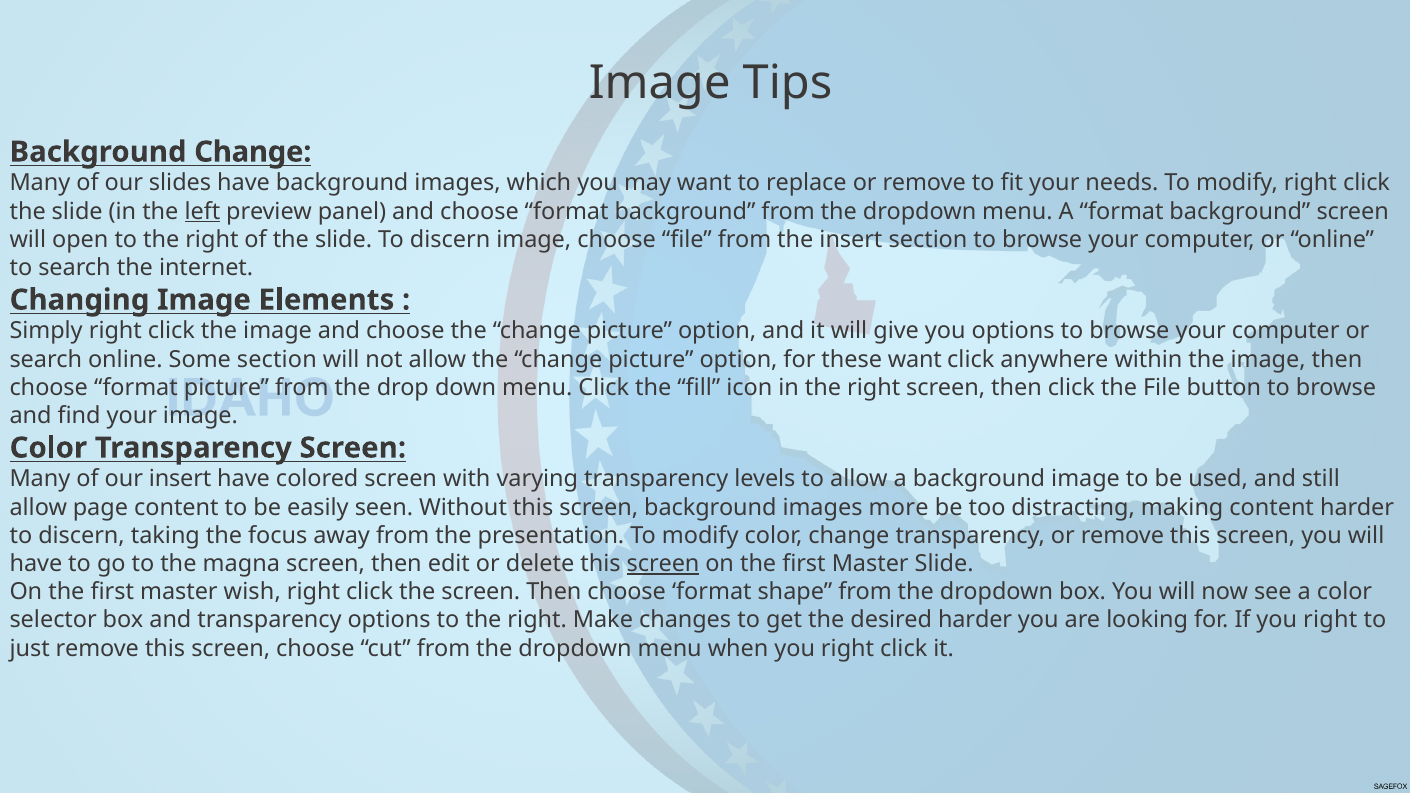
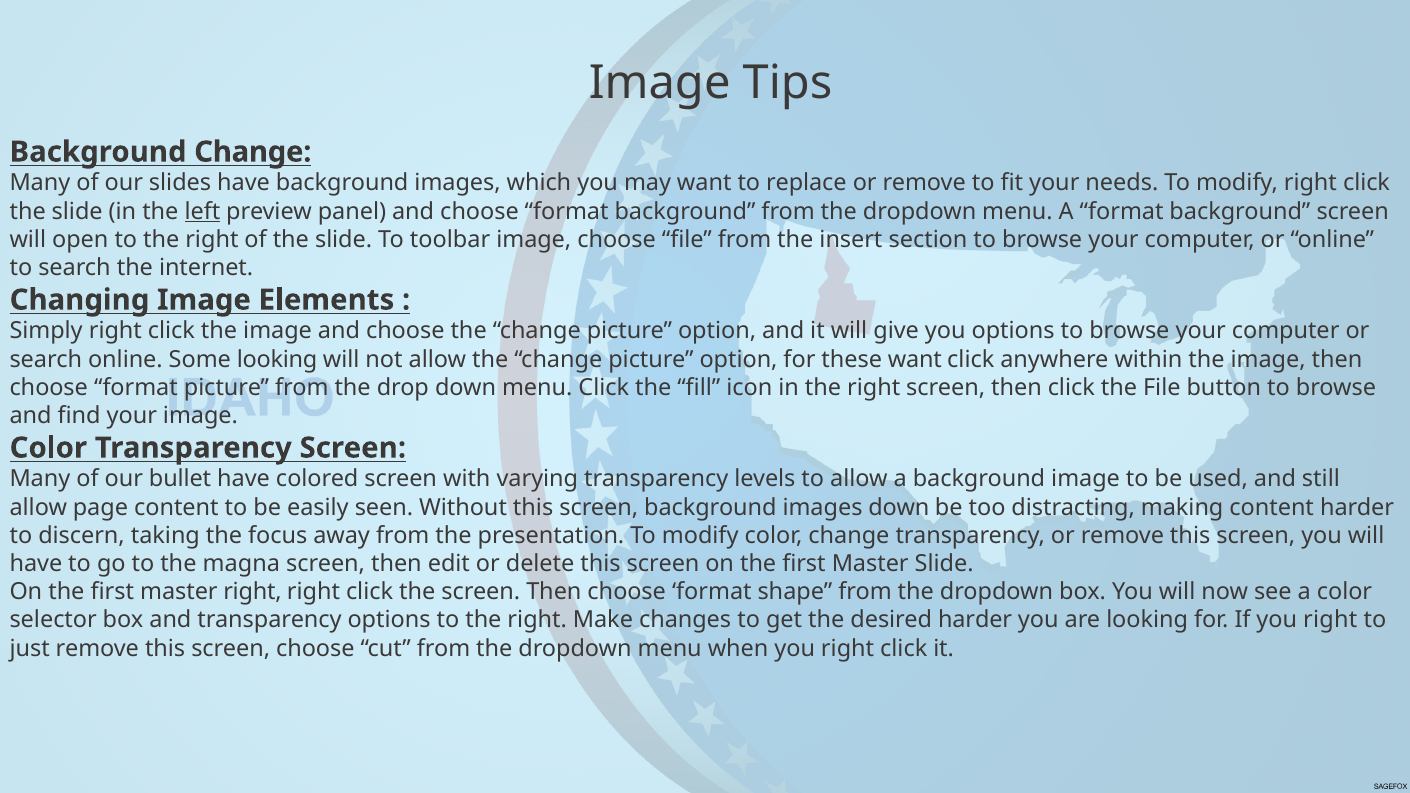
slide To discern: discern -> toolbar (450, 240)
Some section: section -> looking (277, 359)
our insert: insert -> bullet (180, 479)
images more: more -> down (899, 507)
screen underline: present -> none (663, 564)
master wish: wish -> right (252, 592)
